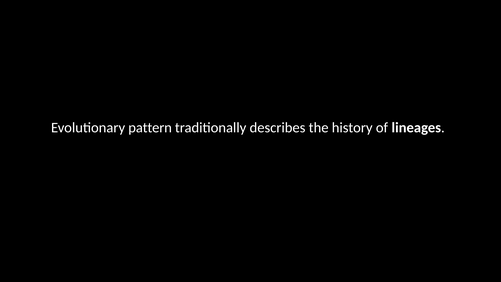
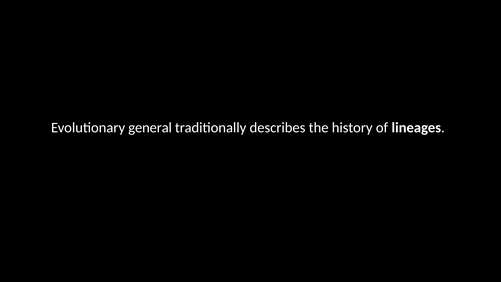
pattern: pattern -> general (150, 127)
